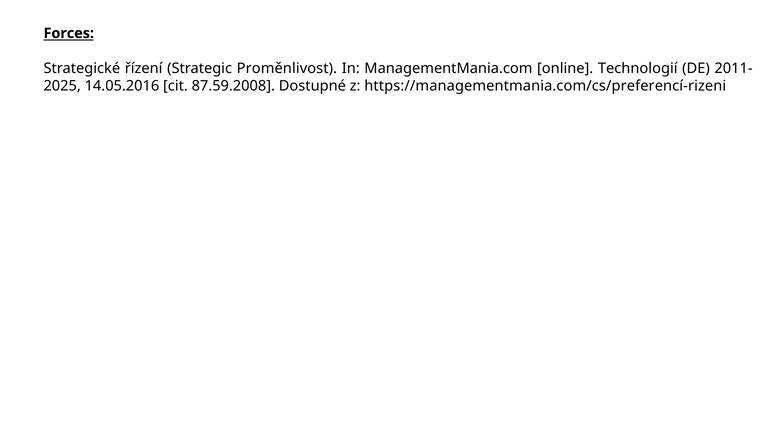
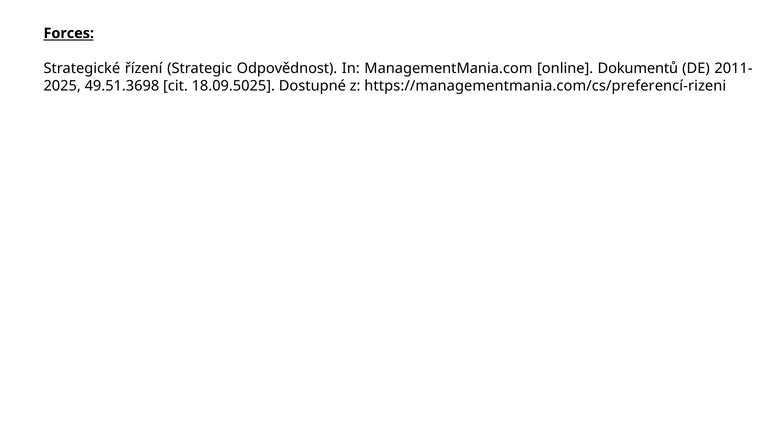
Proměnlivost: Proměnlivost -> Odpovědnost (287, 68)
Technologií: Technologií -> Dokumentů (638, 68)
14.05.2016: 14.05.2016 -> 49.51.3698 (122, 86)
87.59.2008: 87.59.2008 -> 18.09.5025 (233, 86)
